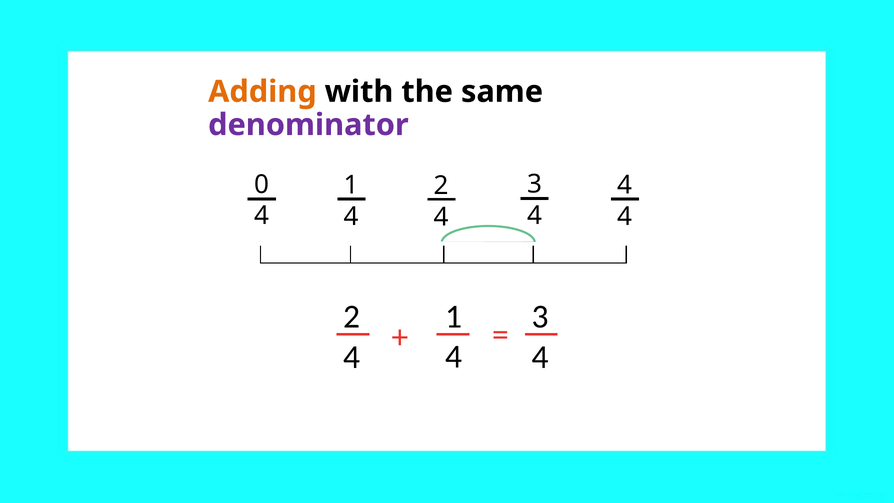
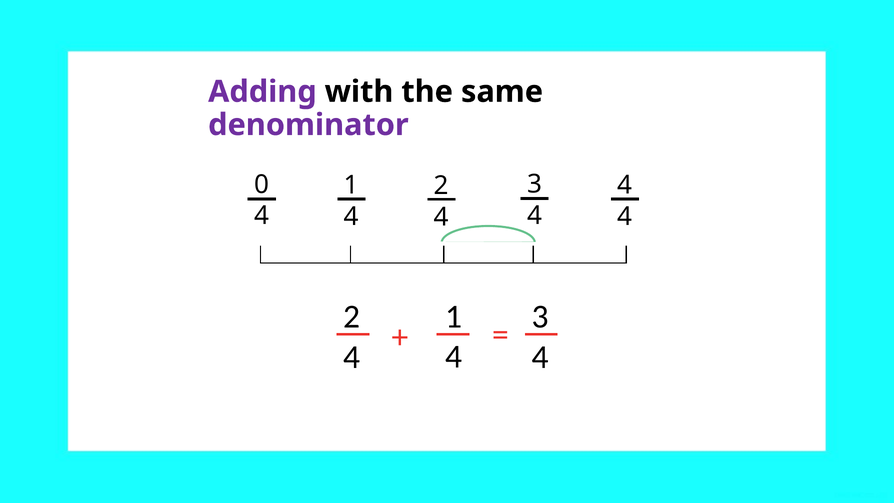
Adding colour: orange -> purple (262, 92)
